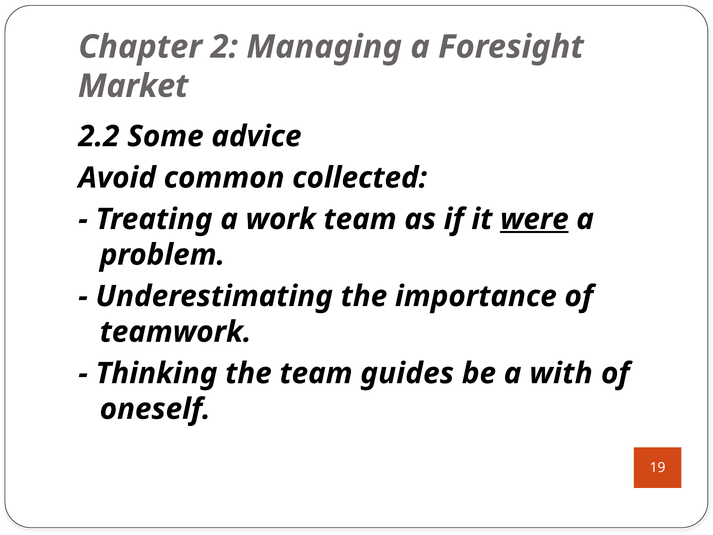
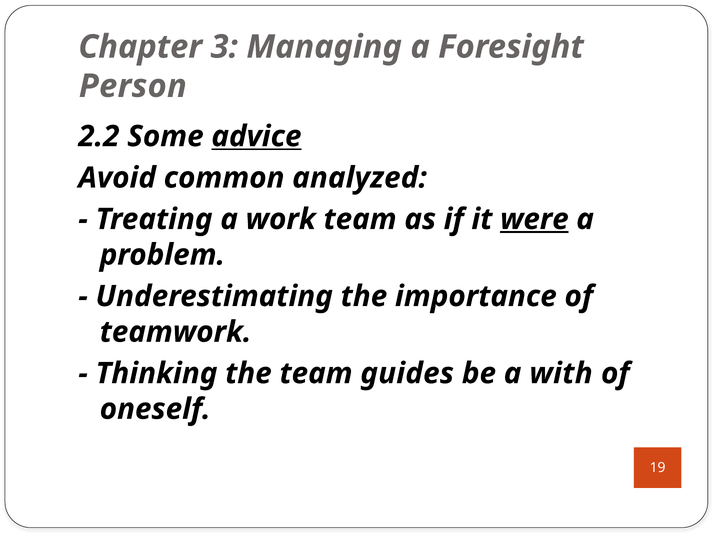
2: 2 -> 3 (224, 47)
Market: Market -> Person (133, 86)
advice underline: none -> present (256, 136)
collected: collected -> analyzed (360, 178)
